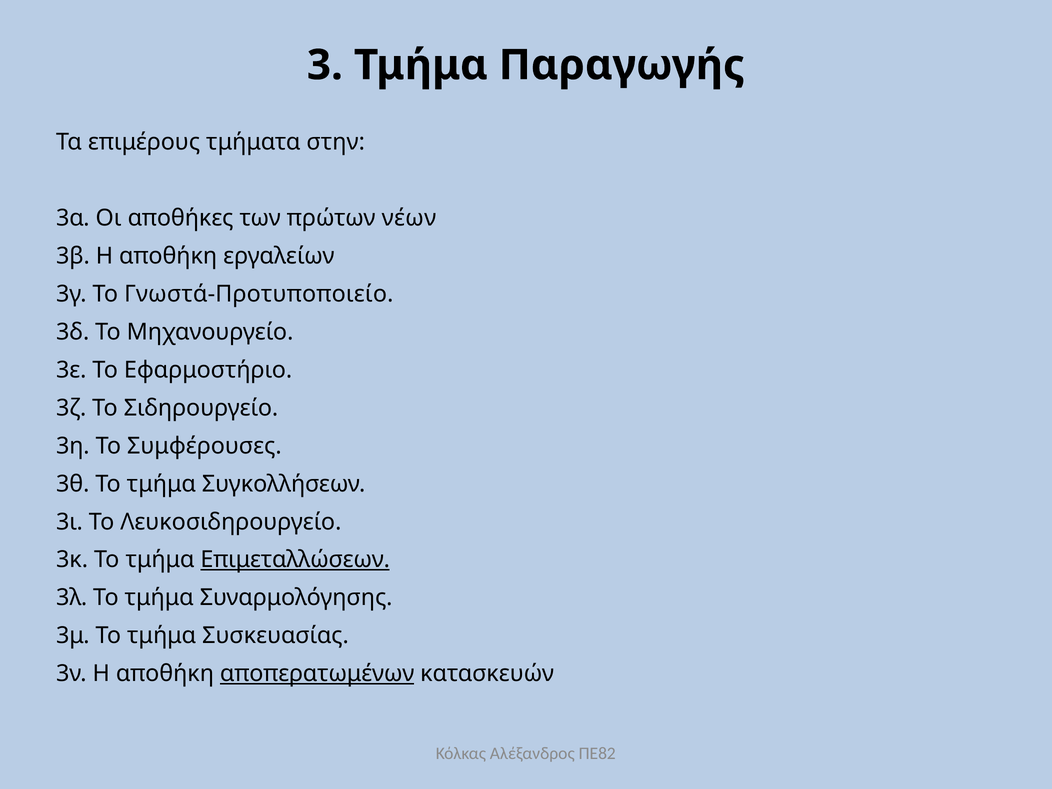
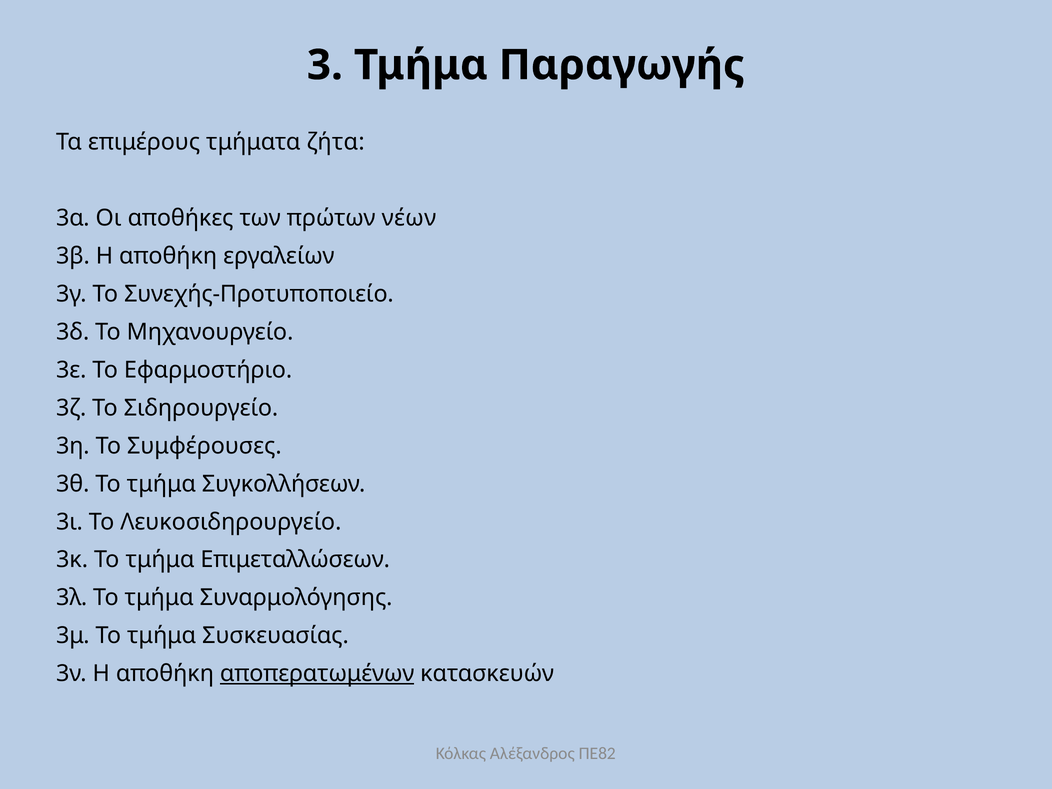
στην: στην -> ζήτα (336, 142)
Γνωστά-Προτυποποιείο: Γνωστά-Προτυποποιείο -> Συνεχής-Προτυποποιείο (259, 294)
Επιμεταλλώσεων underline: present -> none (295, 560)
